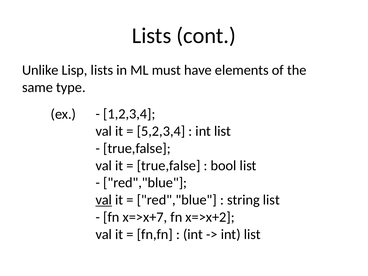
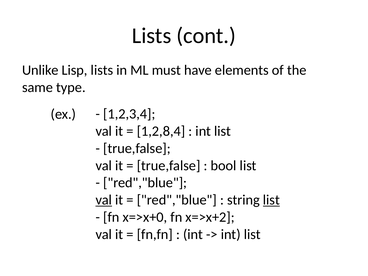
5,2,3,4: 5,2,3,4 -> 1,2,8,4 (161, 131)
list underline: none -> present (271, 200)
x=>x+7: x=>x+7 -> x=>x+0 (145, 217)
